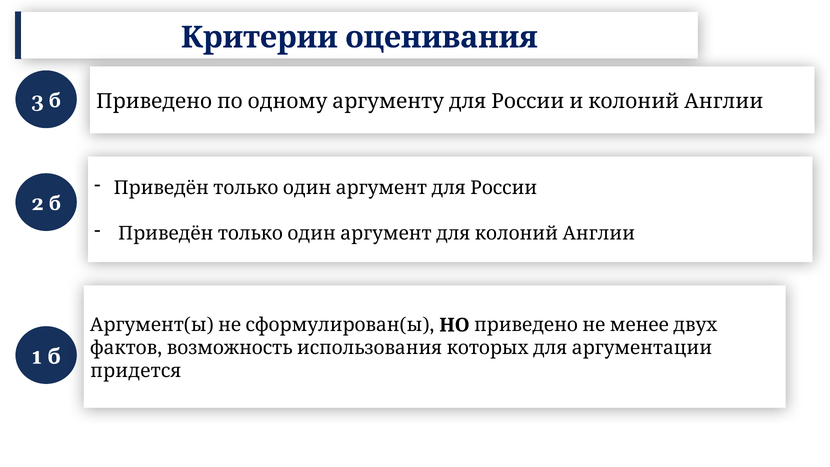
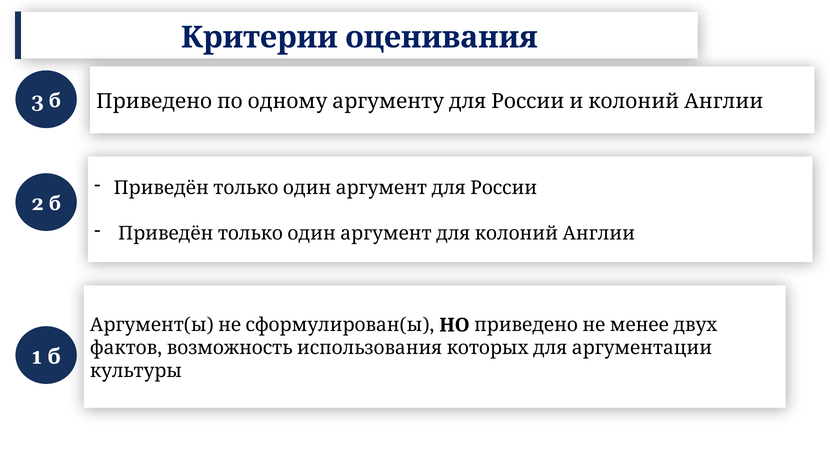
придется: придется -> культуры (136, 371)
